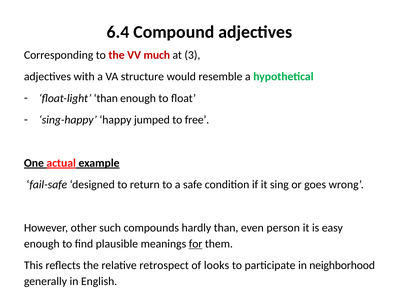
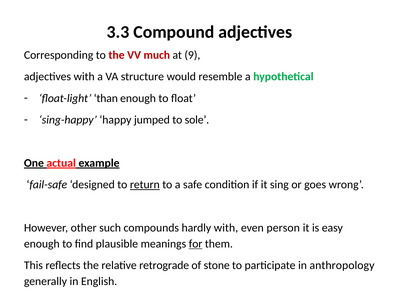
6.4: 6.4 -> 3.3 (118, 32)
3: 3 -> 9 (192, 55)
free: free -> sole (197, 120)
return underline: none -> present (145, 185)
hardly than: than -> with (226, 228)
retrospect: retrospect -> retrograde (164, 266)
looks: looks -> stone (217, 266)
neighborhood: neighborhood -> anthropology (342, 266)
